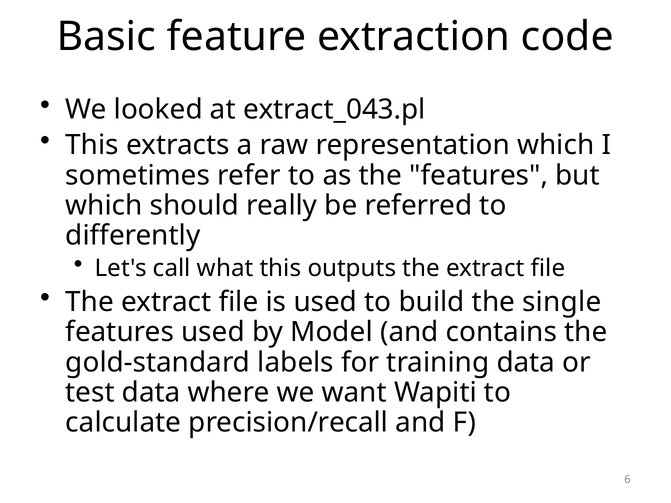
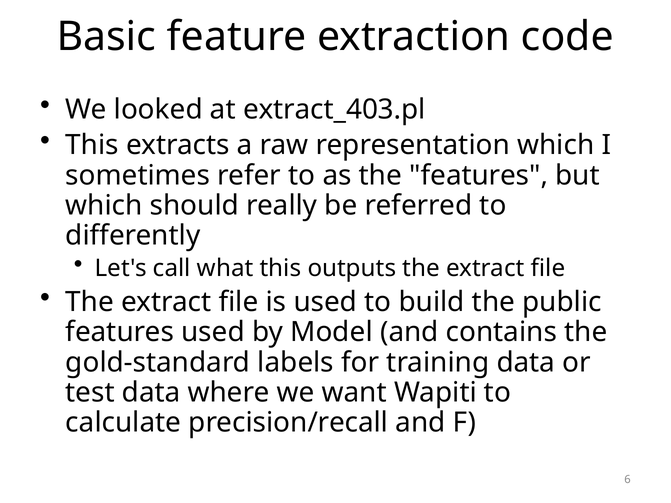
extract_043.pl: extract_043.pl -> extract_403.pl (334, 110)
single: single -> public (562, 302)
